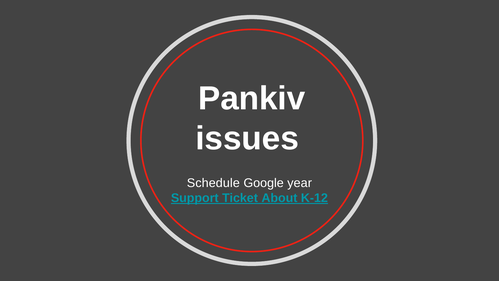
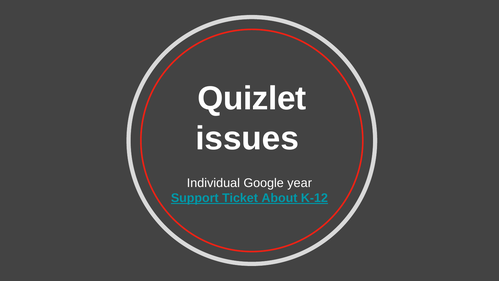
Pankiv: Pankiv -> Quizlet (252, 99)
Schedule: Schedule -> Individual (213, 183)
